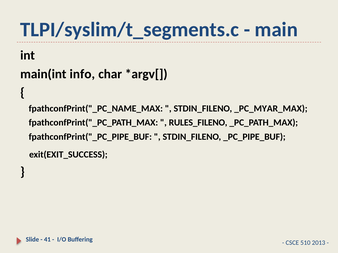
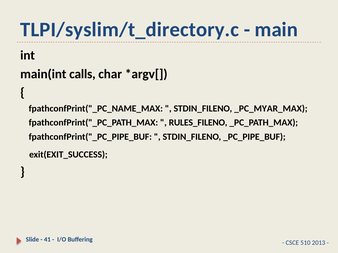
TLPI/syslim/t_segments.c: TLPI/syslim/t_segments.c -> TLPI/syslim/t_directory.c (130, 30)
info: info -> calls (82, 74)
